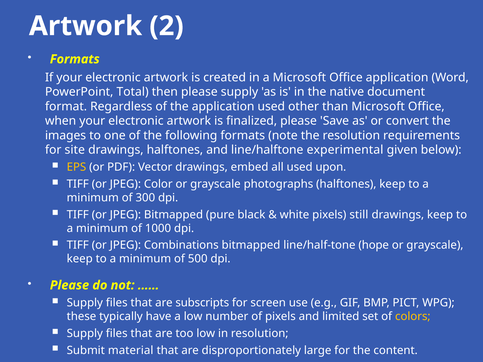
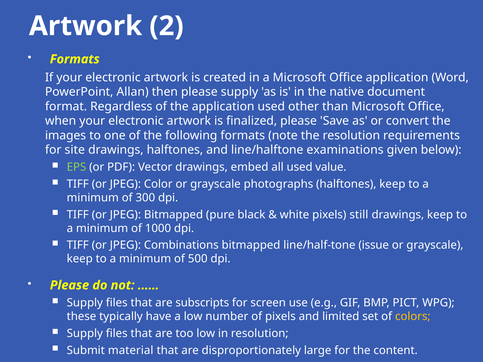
Total: Total -> Allan (133, 92)
experimental: experimental -> examinations (345, 150)
EPS colour: yellow -> light green (76, 167)
upon: upon -> value (331, 167)
hope: hope -> issue (374, 245)
